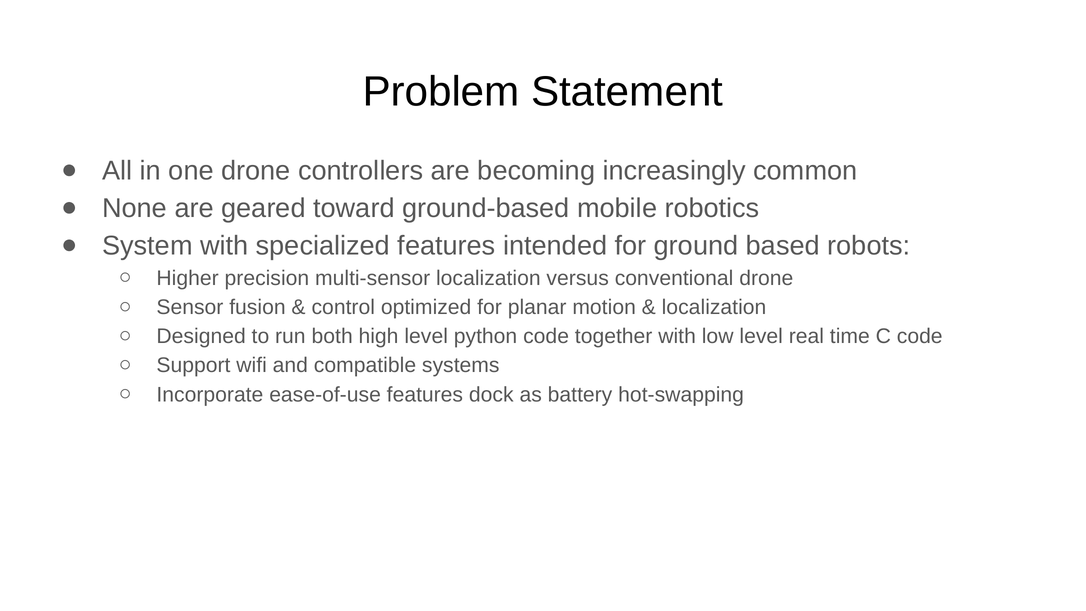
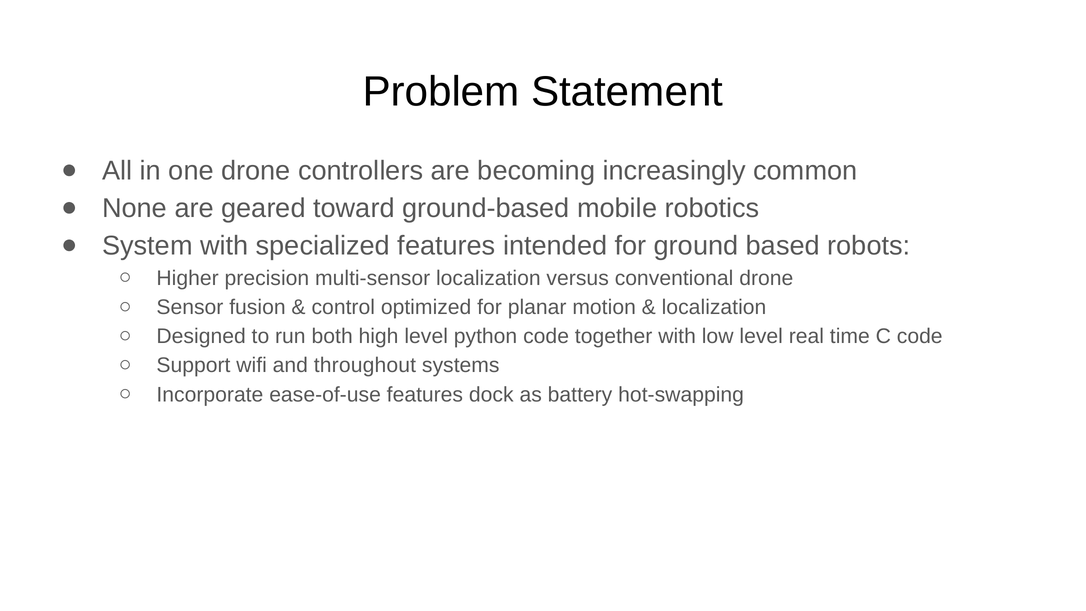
compatible: compatible -> throughout (365, 365)
